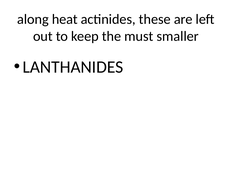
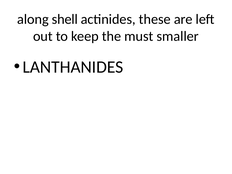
heat: heat -> shell (65, 19)
